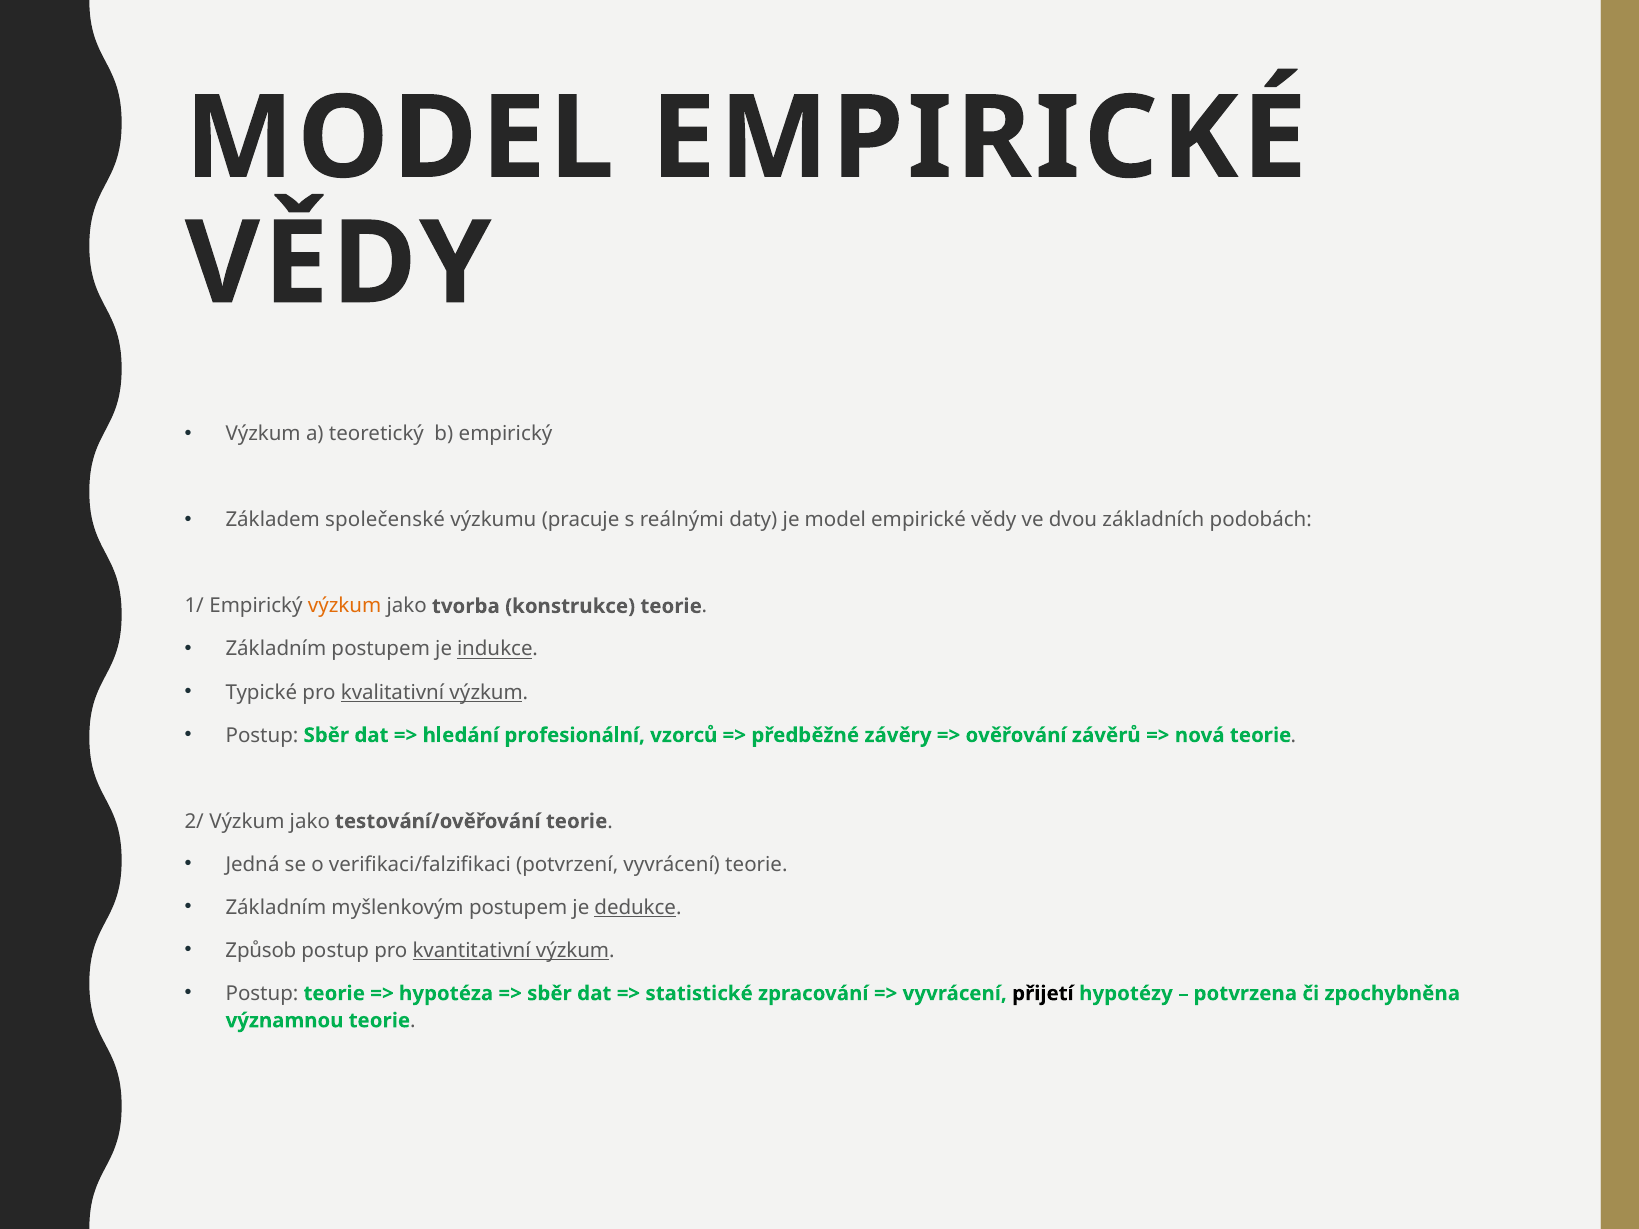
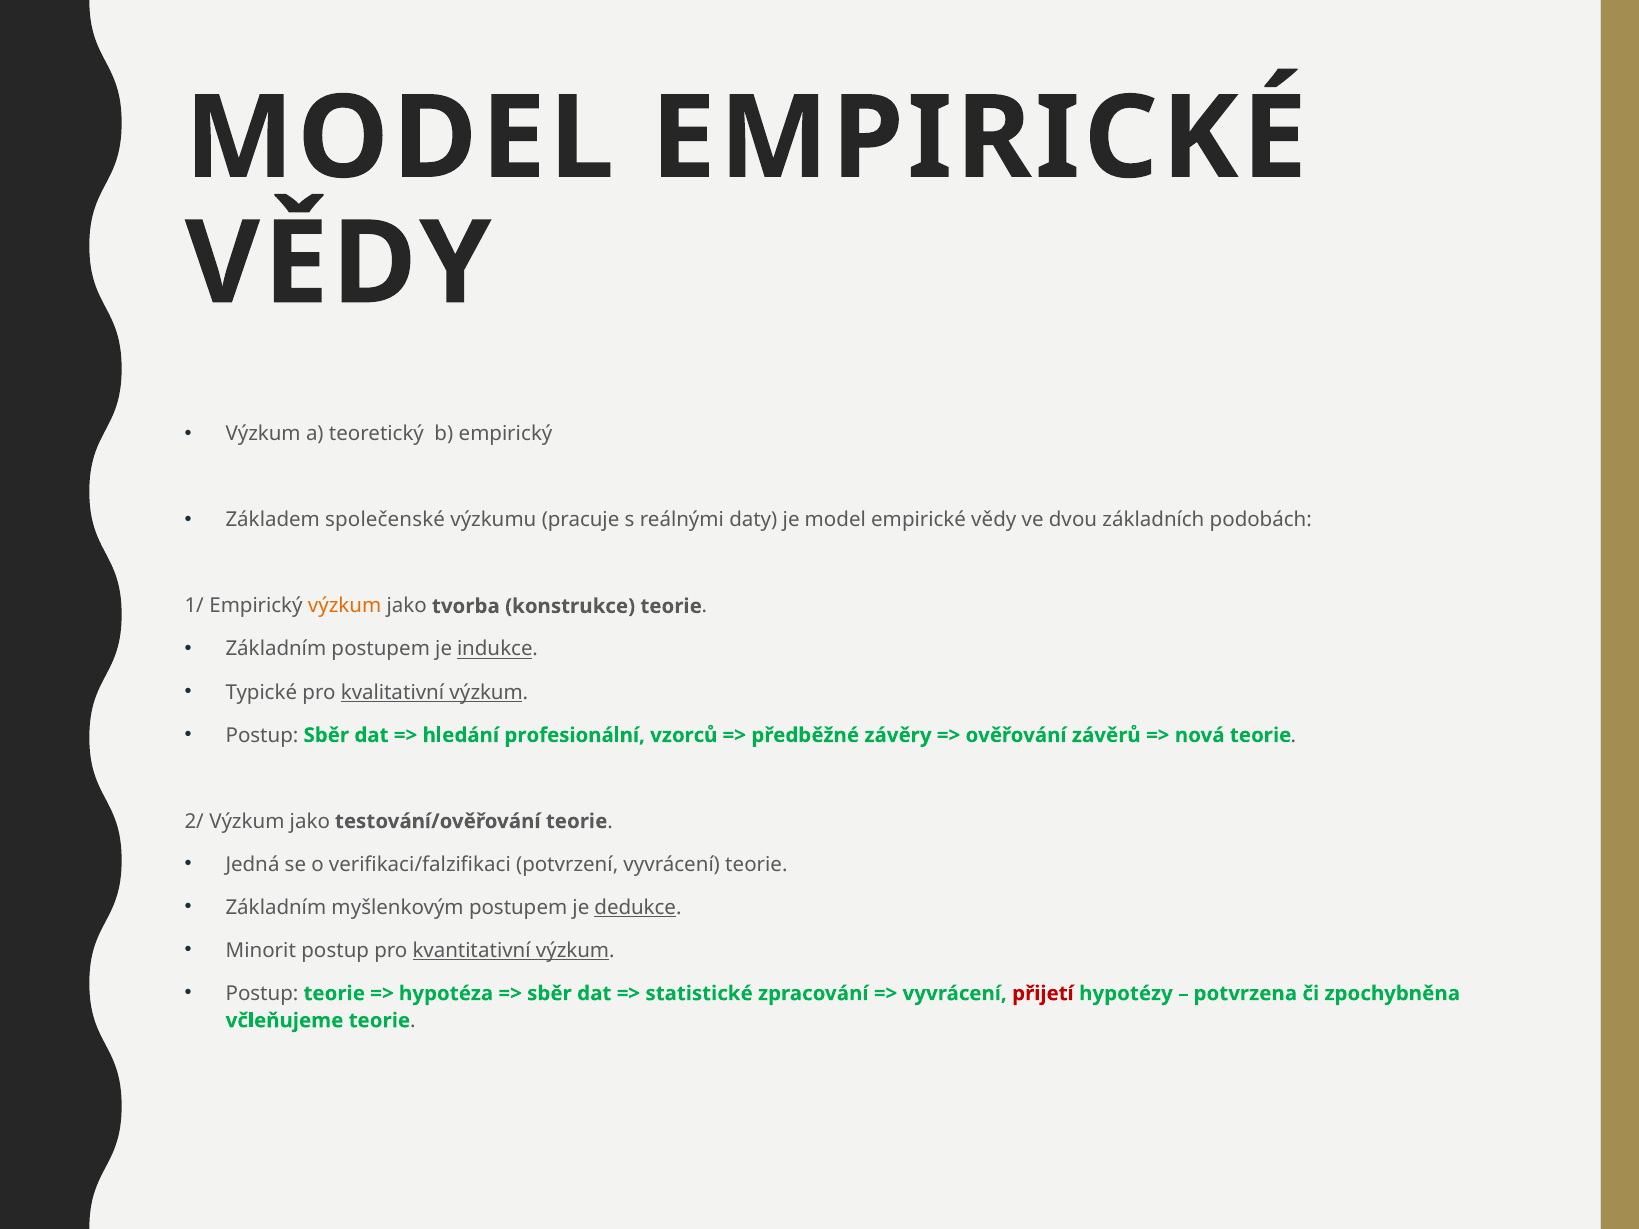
Způsob: Způsob -> Minorit (261, 951)
přijetí colour: black -> red (1043, 994)
významnou: významnou -> včleňujeme (285, 1021)
